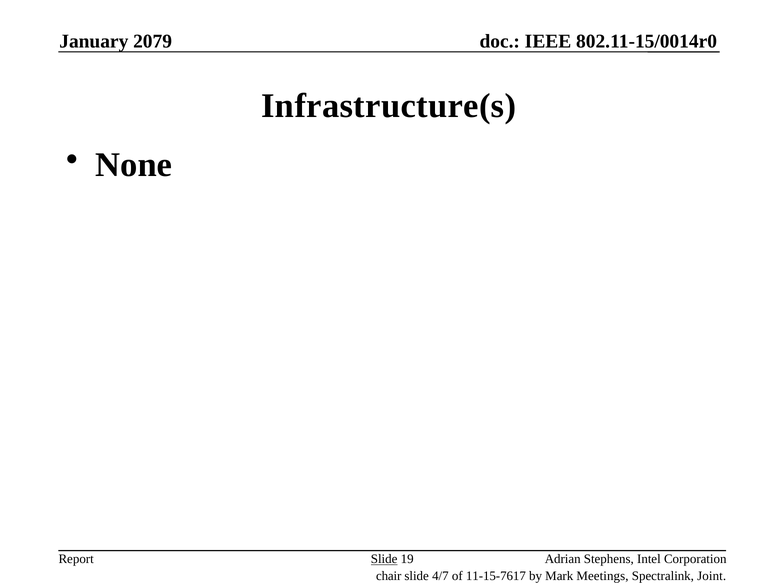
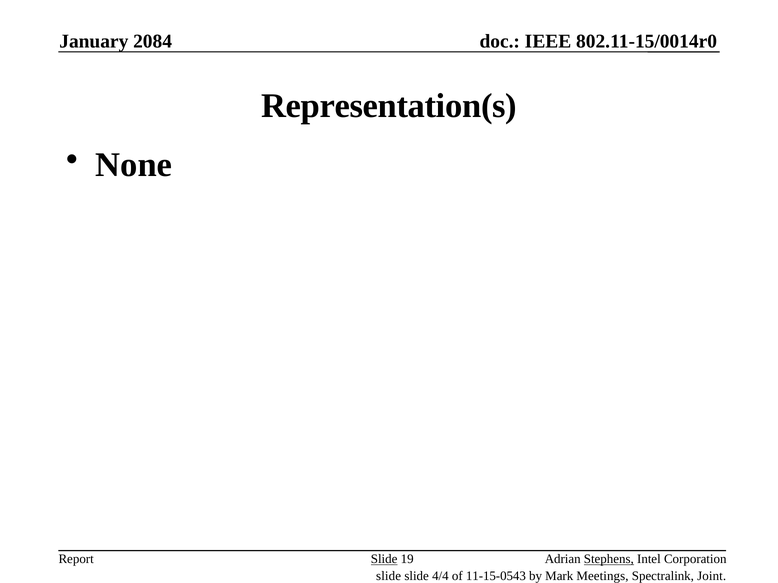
2079: 2079 -> 2084 (153, 42)
Infrastructure(s: Infrastructure(s -> Representation(s (389, 106)
Stephens underline: none -> present (609, 560)
chair: chair -> slide (389, 577)
4/7: 4/7 -> 4/4 (440, 577)
11-15-7617: 11-15-7617 -> 11-15-0543 (496, 577)
